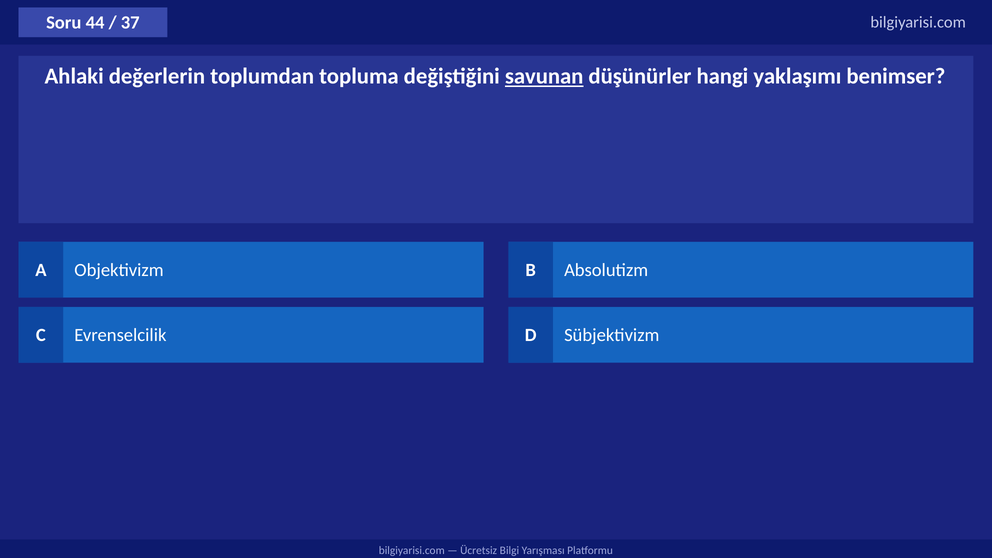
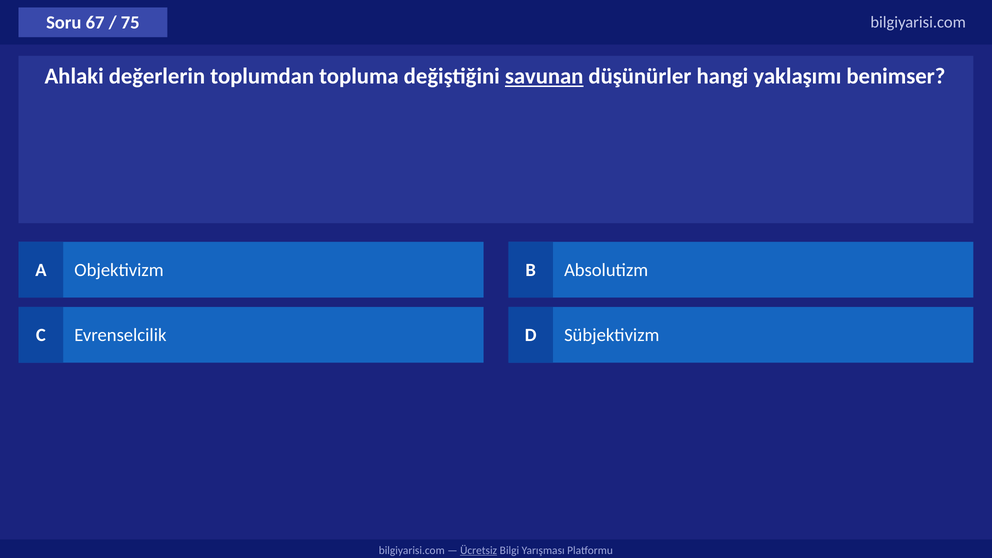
44: 44 -> 67 (95, 23)
37: 37 -> 75 (130, 23)
Ücretsiz underline: none -> present (479, 550)
